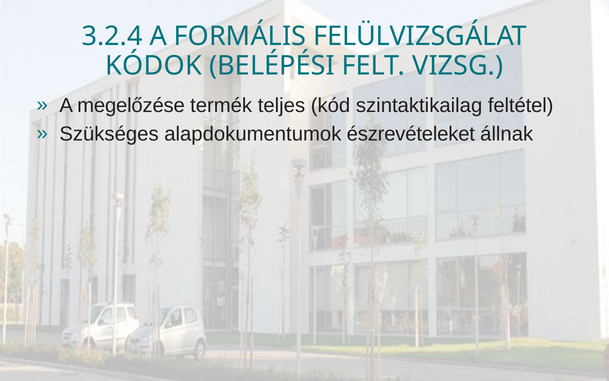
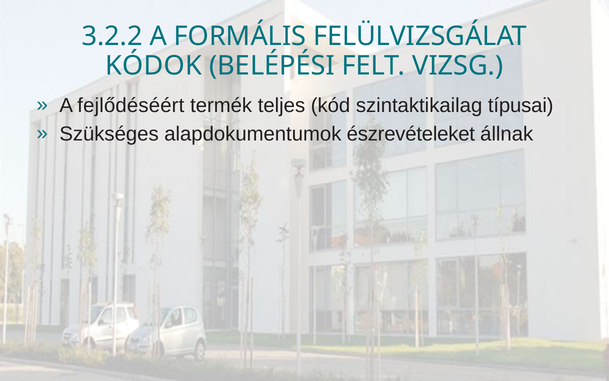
3.2.4: 3.2.4 -> 3.2.2 (112, 36)
megelőzése: megelőzése -> fejlődéséért (131, 105)
feltétel: feltétel -> típusai (521, 105)
